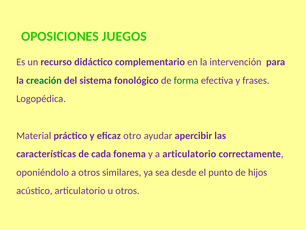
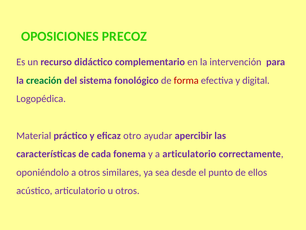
JUEGOS: JUEGOS -> PRECOZ (124, 36)
forma colour: green -> red (186, 80)
frases: frases -> digital (256, 80)
hijos: hijos -> ellos (258, 172)
